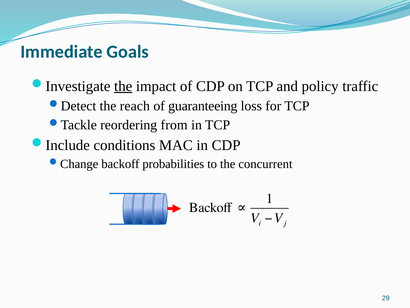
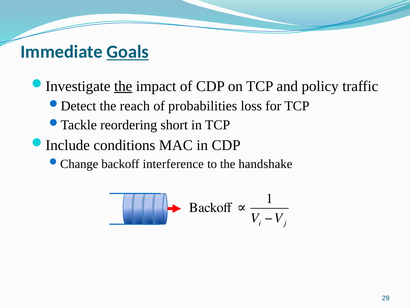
Goals underline: none -> present (128, 52)
guaranteeing: guaranteeing -> probabilities (203, 106)
from: from -> short (174, 125)
probabilities: probabilities -> interference (173, 164)
concurrent: concurrent -> handshake (265, 164)
